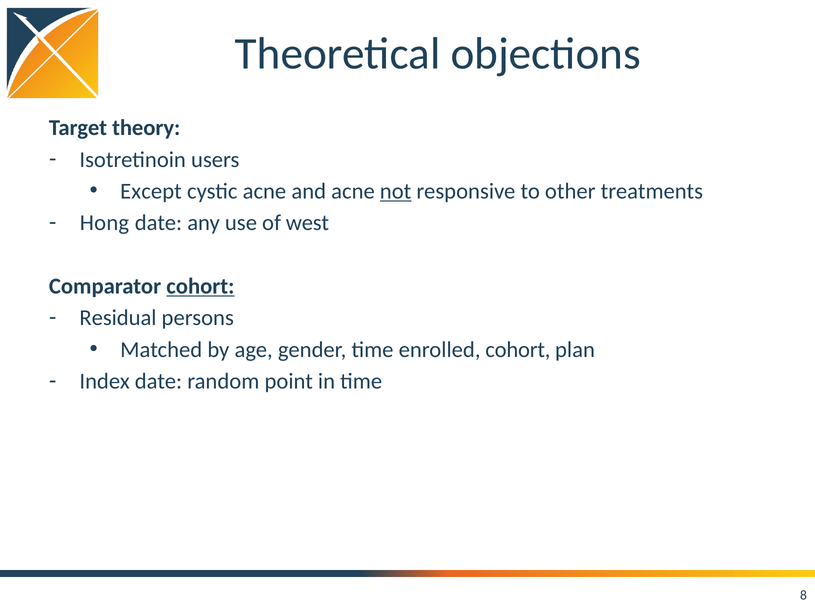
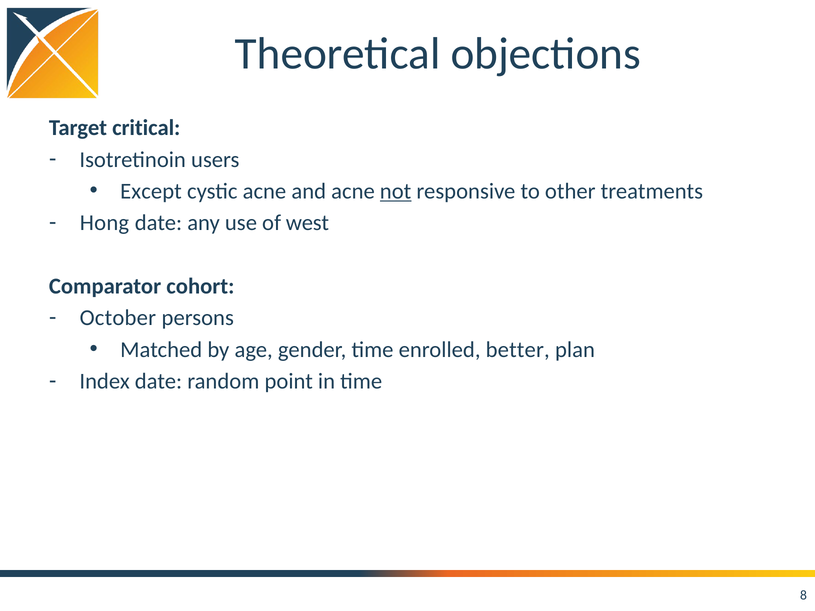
theory: theory -> critical (146, 128)
cohort underline: present -> none (200, 286)
Residual: Residual -> October (118, 318)
enrolled cohort: cohort -> better (518, 350)
